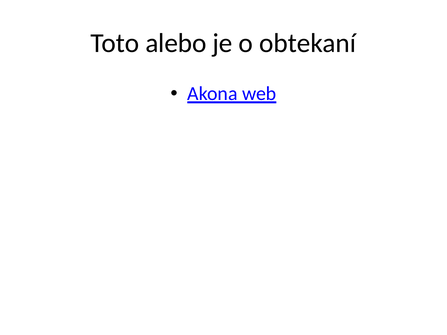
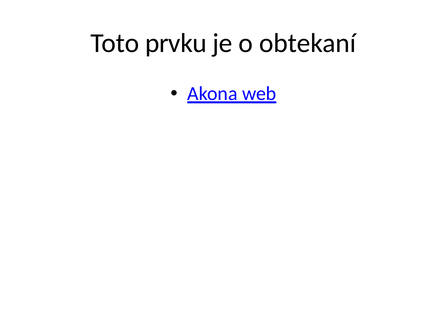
alebo: alebo -> prvku (176, 43)
